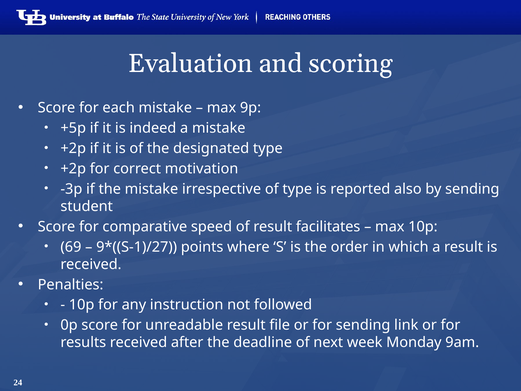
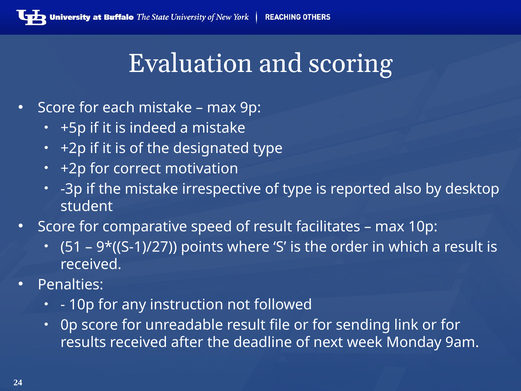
by sending: sending -> desktop (472, 189)
69: 69 -> 51 (71, 247)
